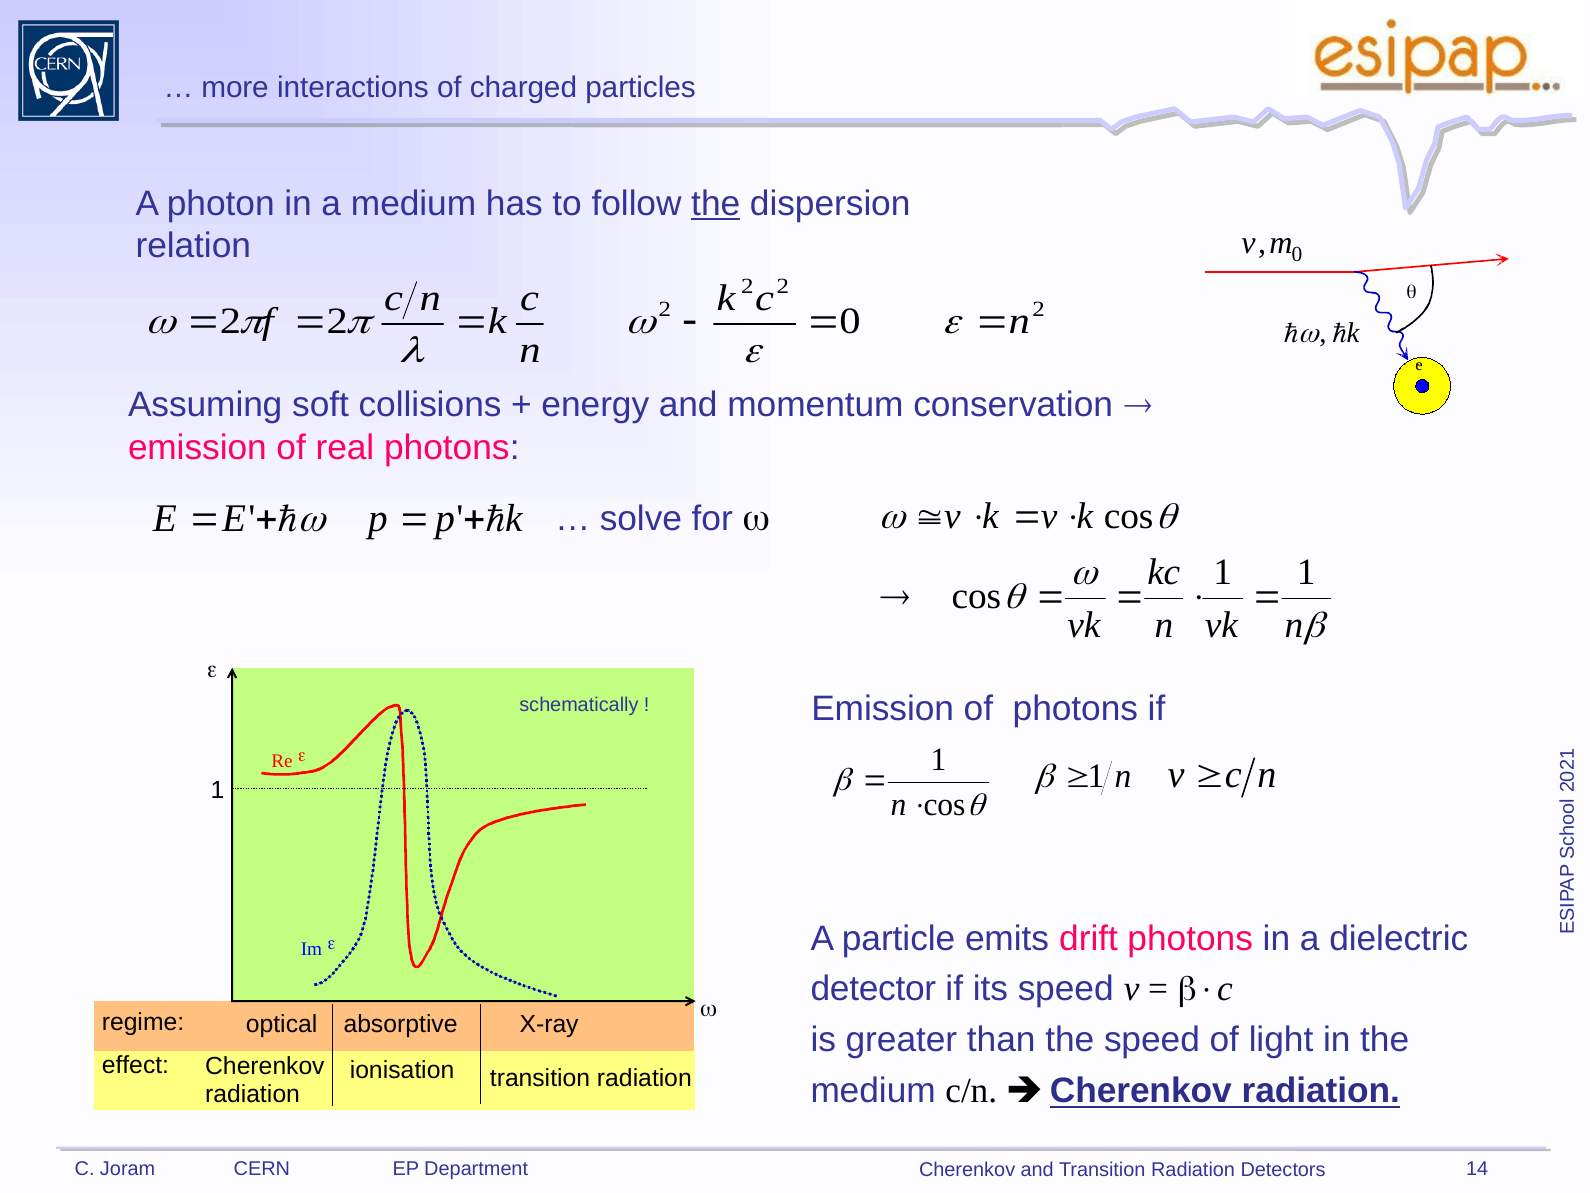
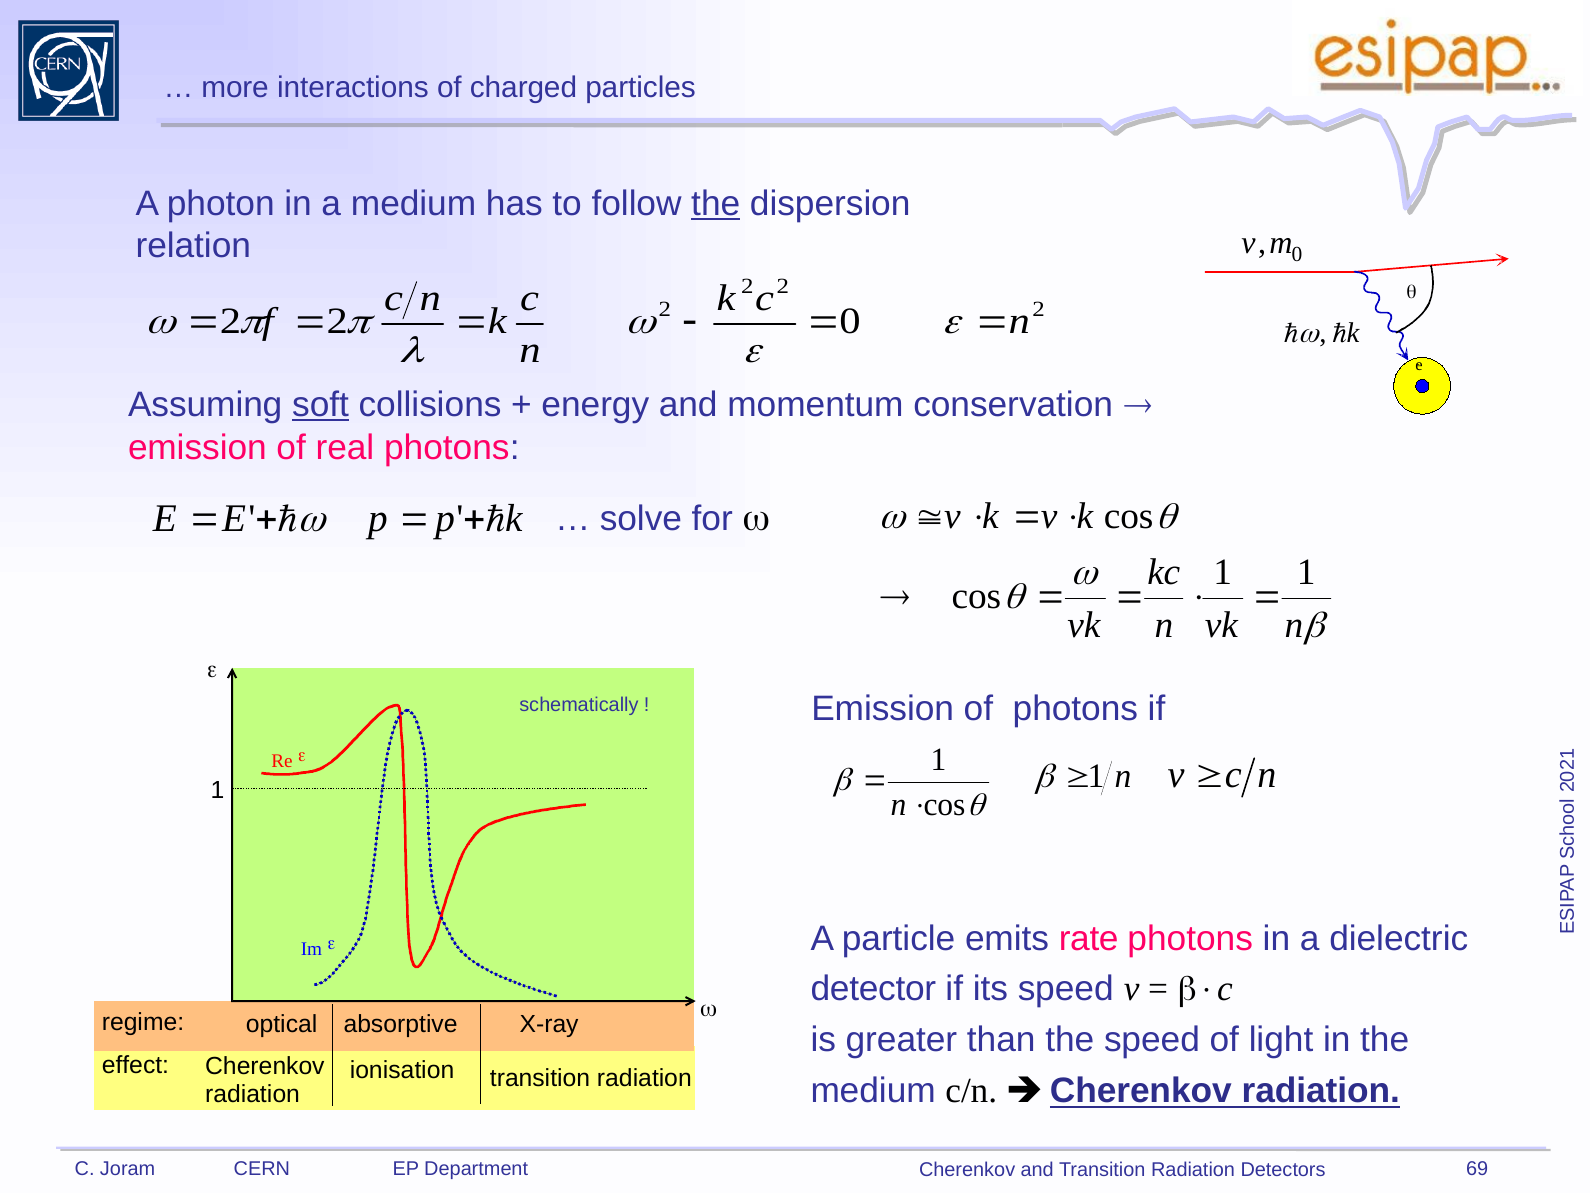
soft underline: none -> present (321, 405)
drift: drift -> rate (1089, 938)
14: 14 -> 69 (1477, 1169)
